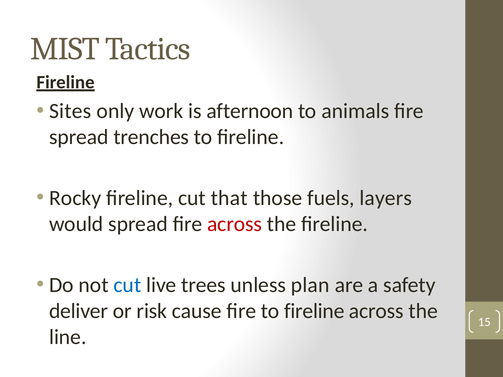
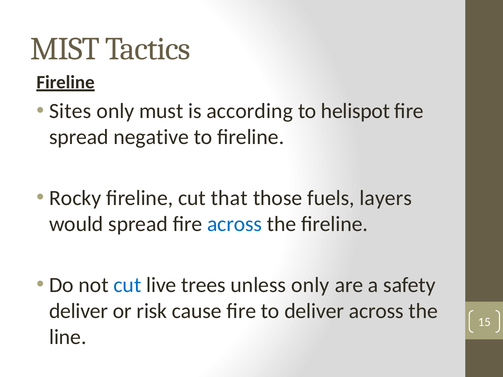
work: work -> must (161, 111)
afternoon: afternoon -> according (250, 111)
animals: animals -> helispot (355, 111)
trenches: trenches -> negative (151, 137)
across colour: red -> blue (235, 224)
unless plan: plan -> only (310, 285)
fire to fireline: fireline -> deliver (314, 311)
